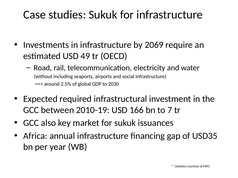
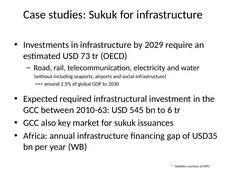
2069: 2069 -> 2029 (154, 45)
49: 49 -> 73 (85, 56)
2010-19: 2010-19 -> 2010-63 (93, 110)
166: 166 -> 545 (137, 110)
7: 7 -> 6 (170, 110)
